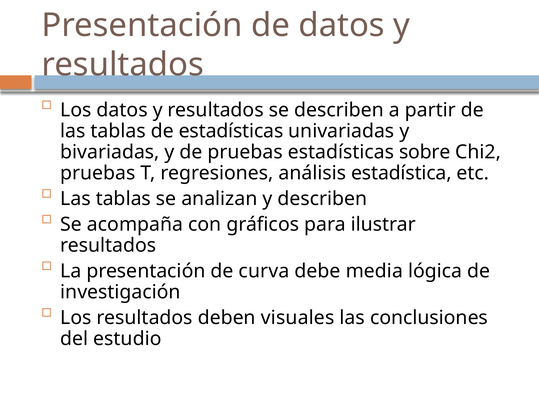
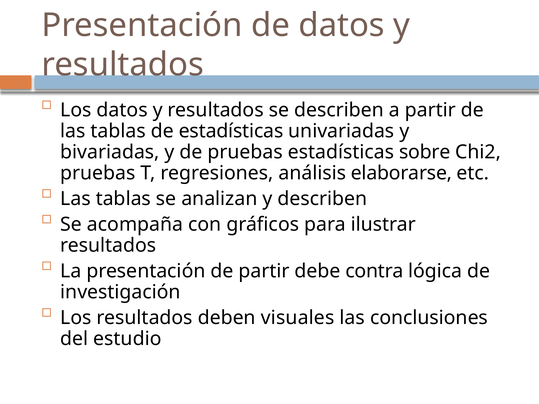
estadística: estadística -> elaborarse (401, 173)
de curva: curva -> partir (264, 271)
media: media -> contra (374, 271)
